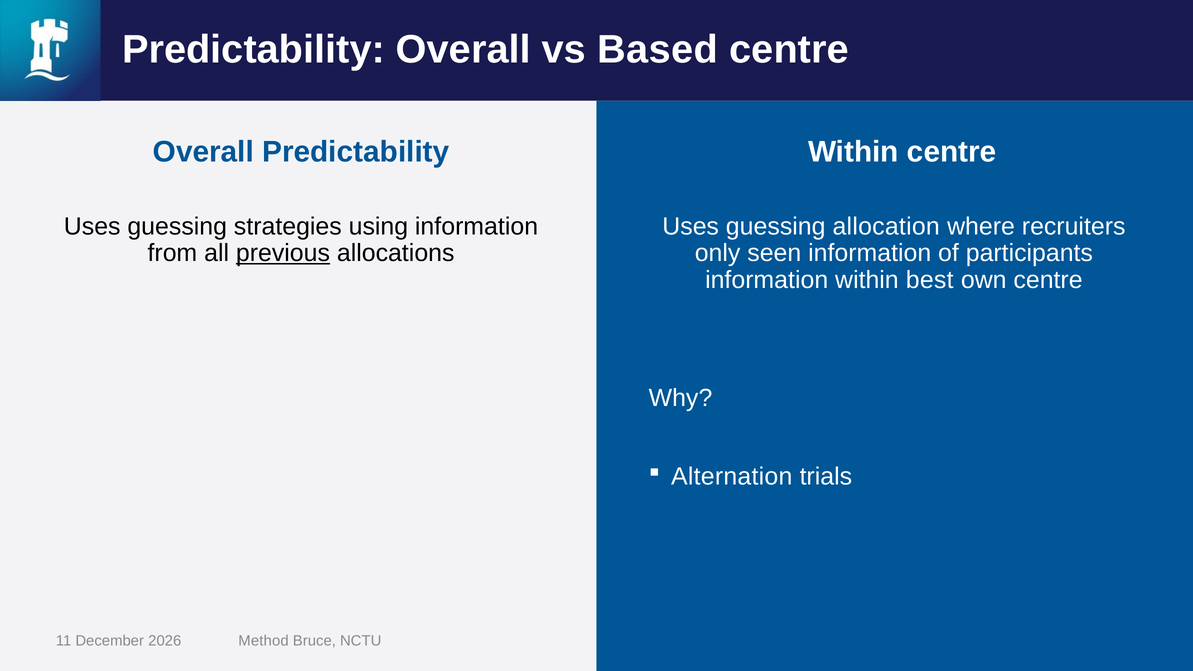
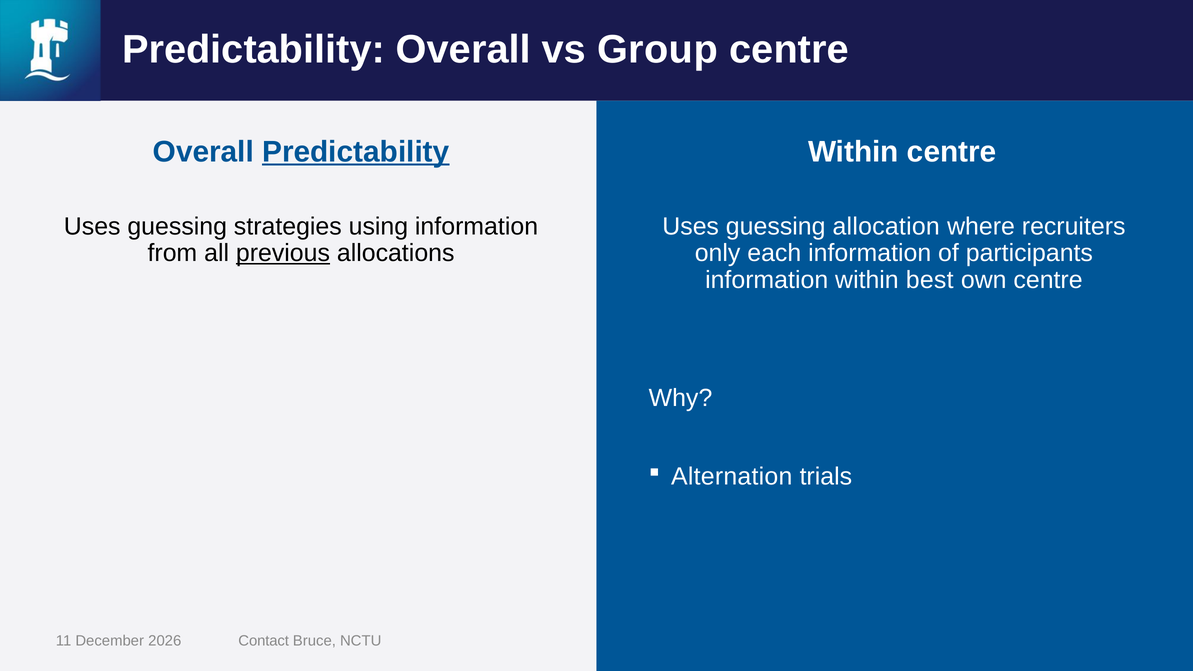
Based: Based -> Group (658, 50)
Predictability underline: none -> present (356, 152)
seen: seen -> each (774, 253)
Method: Method -> Contact (264, 641)
